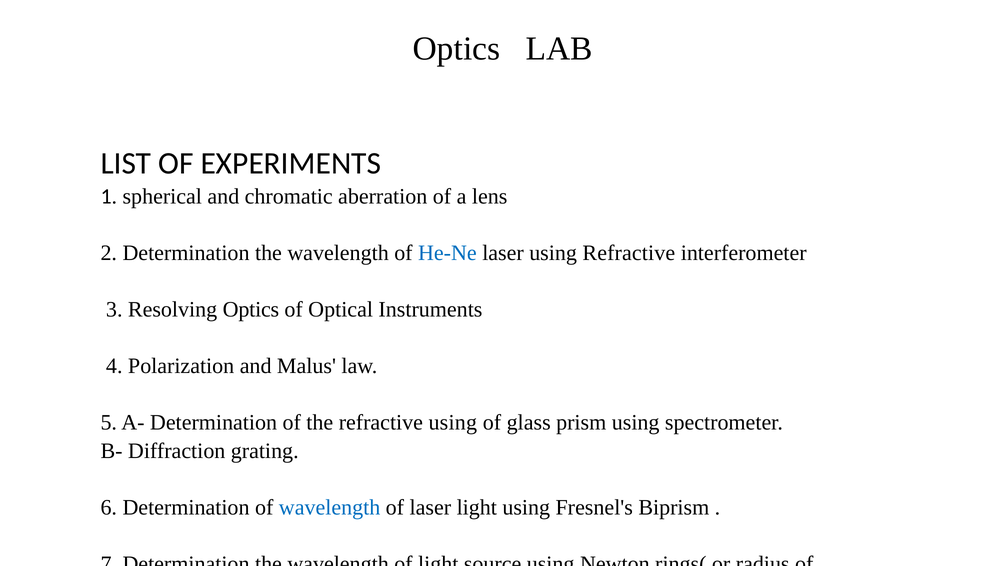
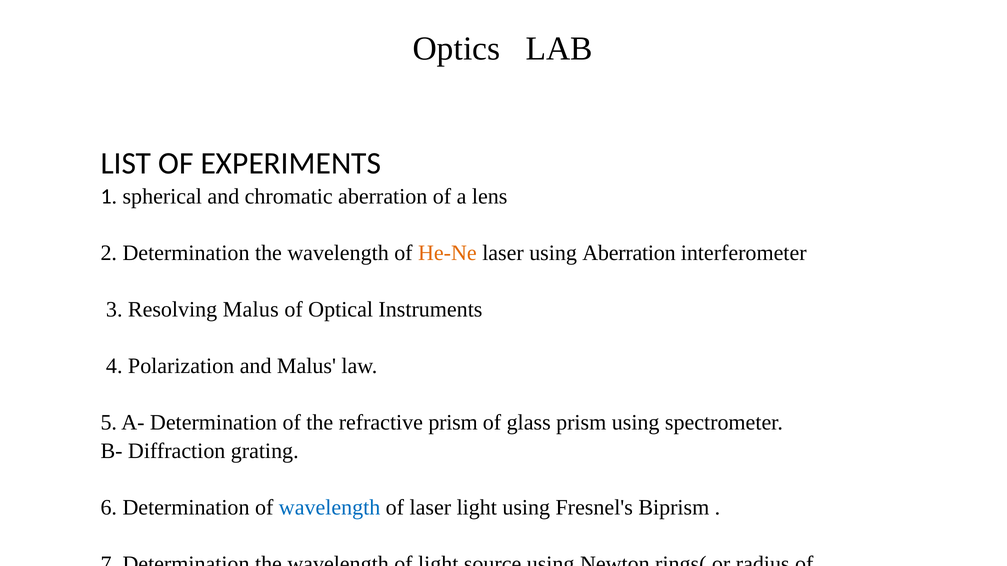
He-Ne colour: blue -> orange (447, 253)
using Refractive: Refractive -> Aberration (629, 253)
Resolving Optics: Optics -> Malus (251, 310)
refractive using: using -> prism (453, 423)
